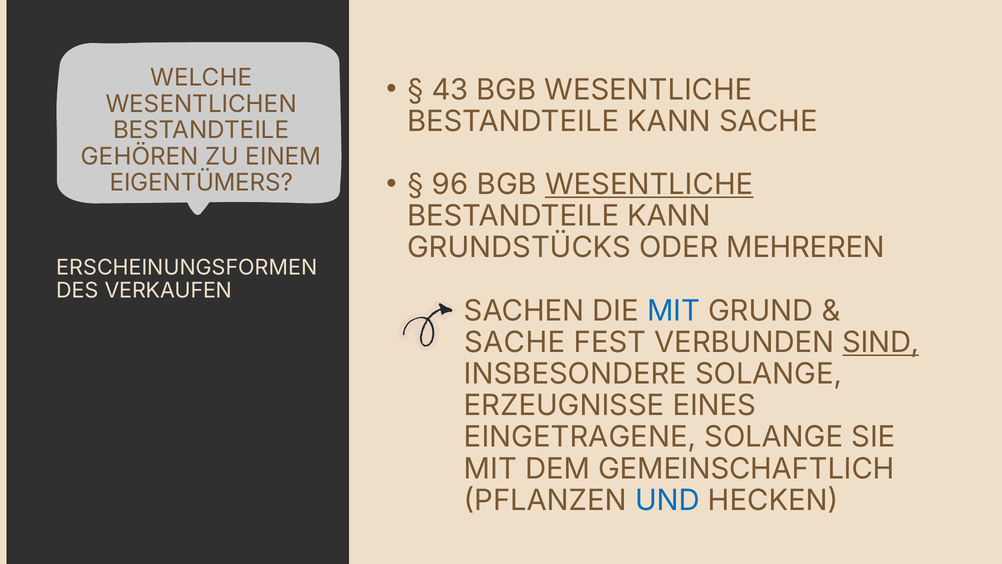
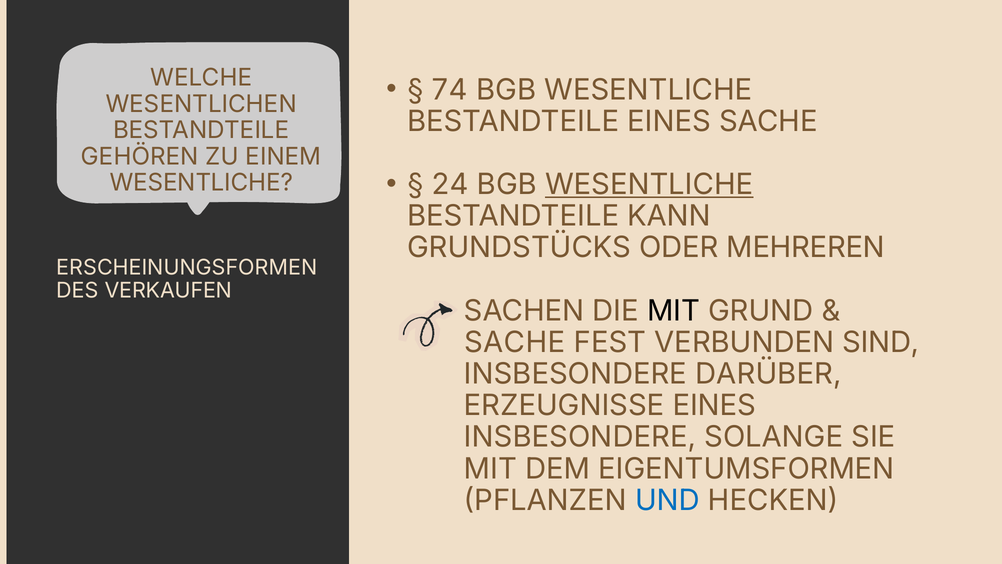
43: 43 -> 74 (450, 90)
KANN: KANN -> EINES (669, 121)
96: 96 -> 24 (450, 184)
EIGENTÜMERS: EIGENTÜMERS -> WESENTLICHE (201, 183)
MIT colour: blue -> black (674, 311)
SIND underline: present -> none (881, 342)
INSBESONDERE SOLANGE: SOLANGE -> DARÜBER (768, 374)
EINGETRAGENE: EINGETRAGENE -> INSBESONDERE (580, 437)
GEMEINSCHAFTLICH: GEMEINSCHAFTLICH -> EIGENTUMSFORMEN (746, 469)
